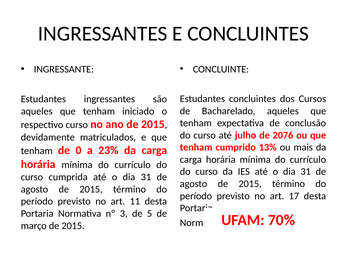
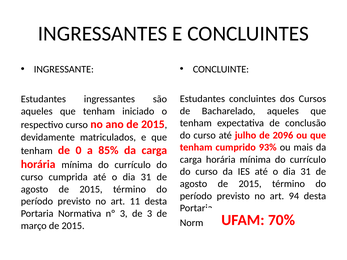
2076: 2076 -> 2096 (283, 135)
13%: 13% -> 93% (268, 148)
23%: 23% -> 85% (108, 151)
17: 17 -> 94 (294, 196)
de 5: 5 -> 3 (150, 214)
